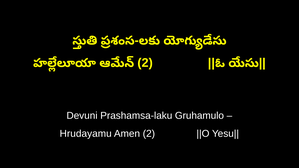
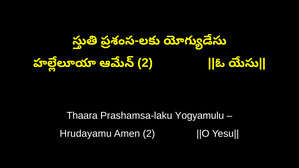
Devuni: Devuni -> Thaara (82, 116)
Gruhamulo: Gruhamulo -> Yogyamulu (199, 116)
